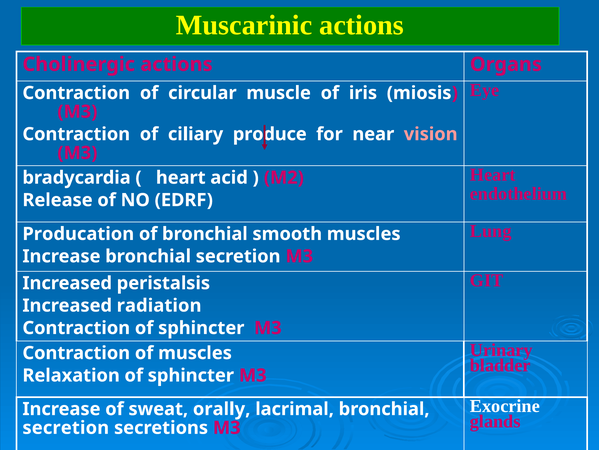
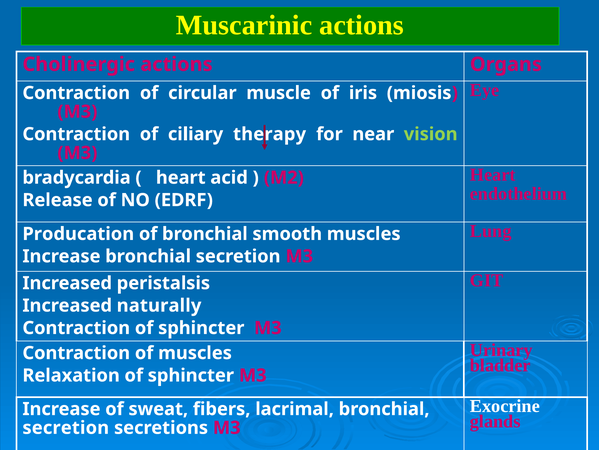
produce: produce -> therapy (270, 134)
vision colour: pink -> light green (431, 134)
radiation: radiation -> naturally (159, 305)
orally: orally -> fibers (222, 408)
